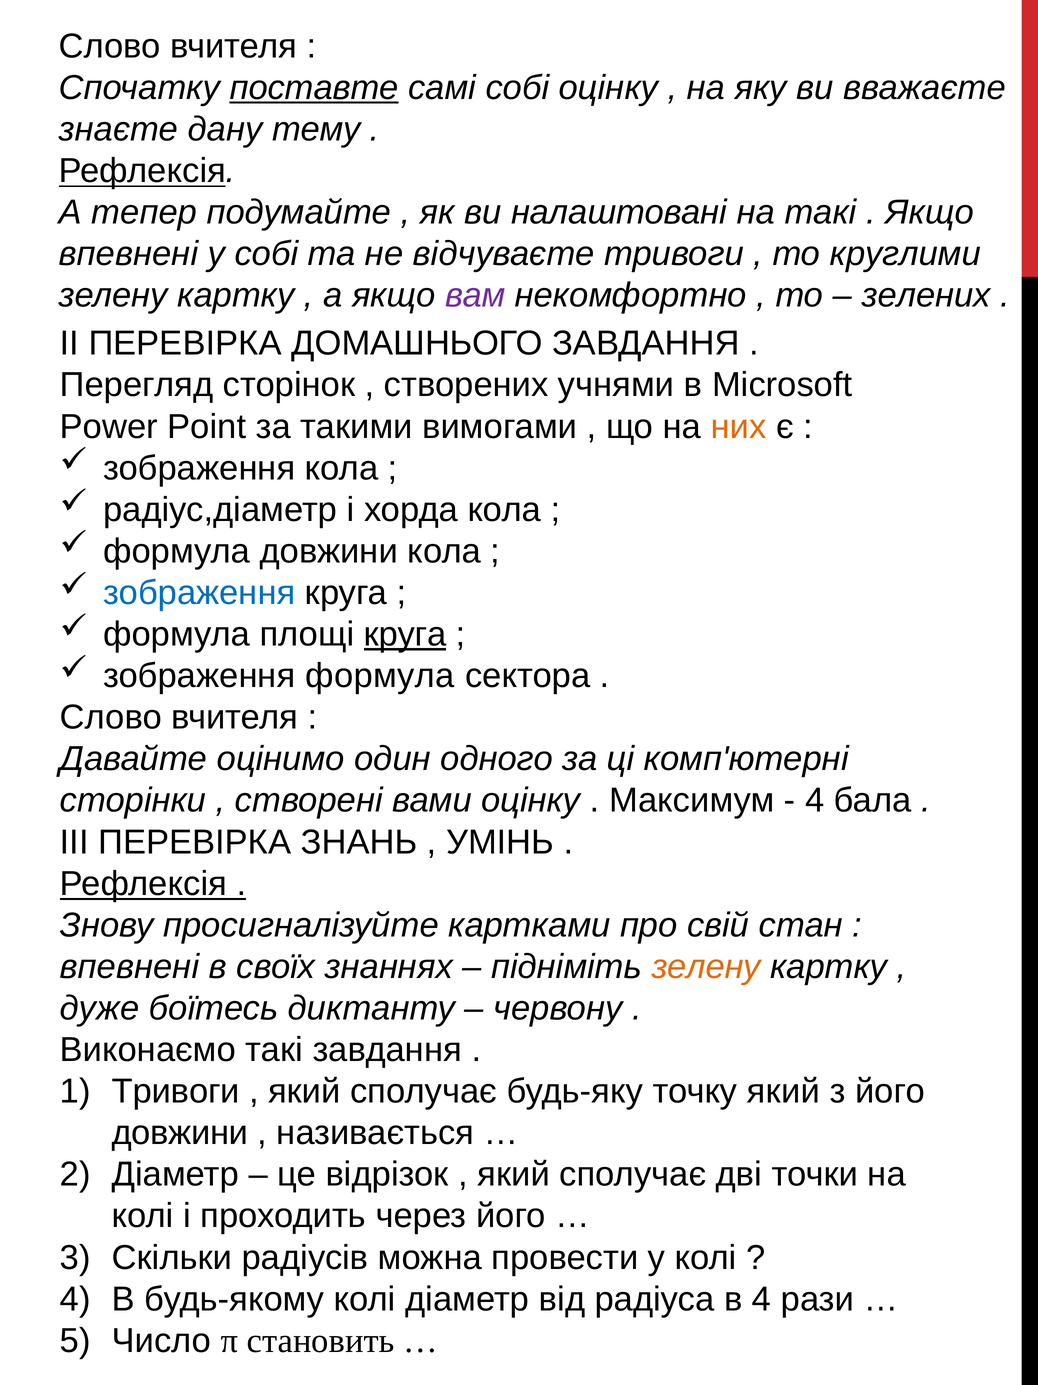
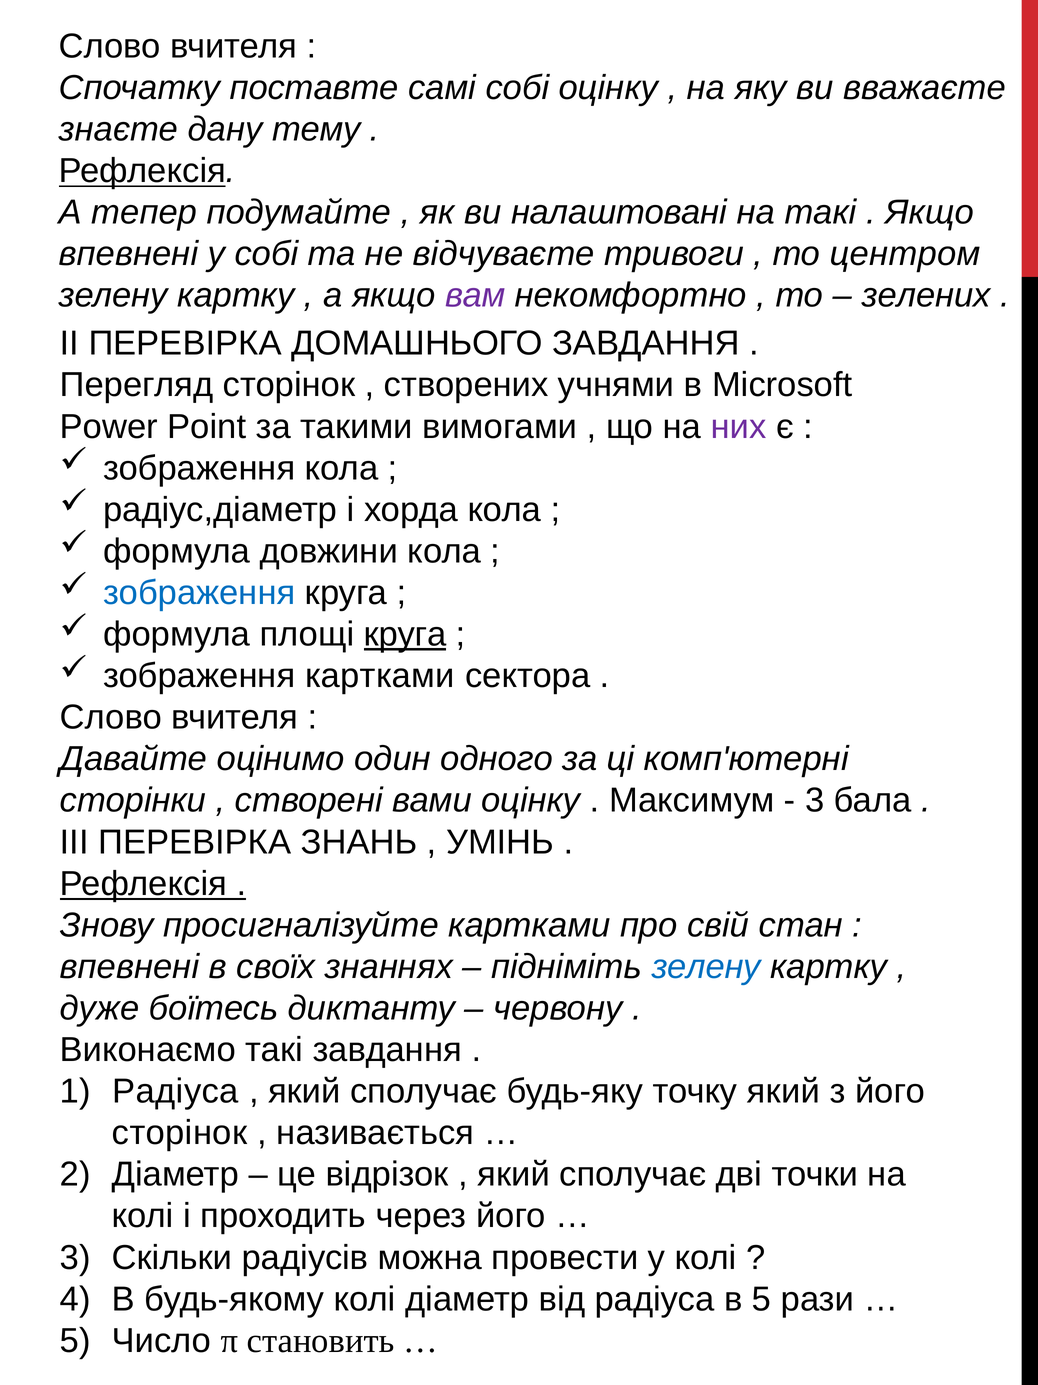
поставте underline: present -> none (314, 88)
круглими: круглими -> центром (905, 254)
них colour: orange -> purple (739, 426)
зображення формула: формула -> картками (380, 675)
4: 4 -> 3 (815, 800)
зелену colour: orange -> blue (706, 966)
Тривоги: Тривоги -> Радіуса (176, 1091)
довжини: довжини -> сторінок (180, 1132)
в 4: 4 -> 5 (762, 1298)
